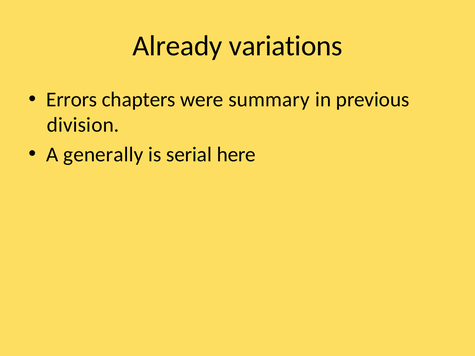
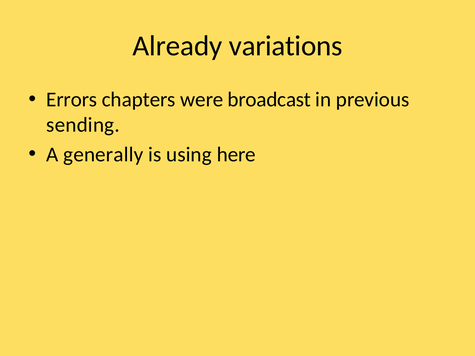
summary: summary -> broadcast (269, 100)
division: division -> sending (83, 125)
serial: serial -> using (189, 155)
